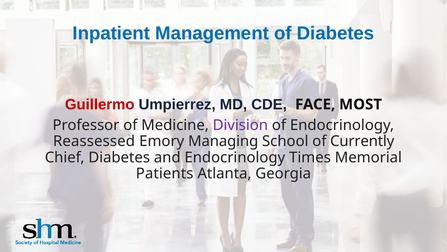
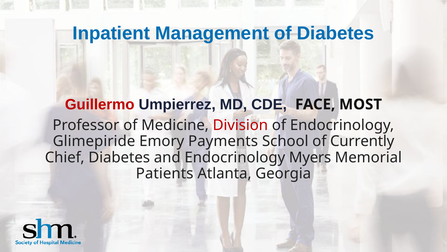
Division colour: purple -> red (240, 125)
Reassessed: Reassessed -> Glimepiride (94, 141)
Managing: Managing -> Payments (223, 141)
Times: Times -> Myers (310, 157)
